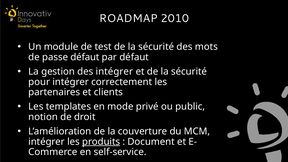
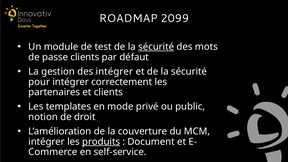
2010: 2010 -> 2099 (175, 18)
sécurité underline: none -> present (156, 47)
passe défaut: défaut -> clients (85, 57)
